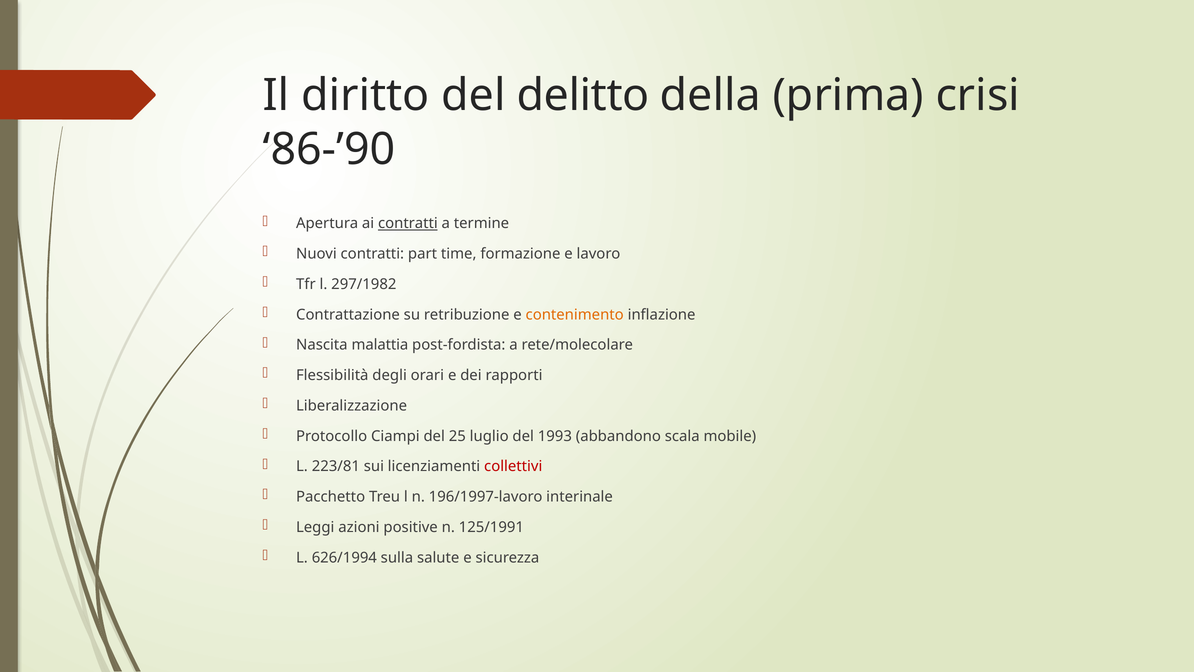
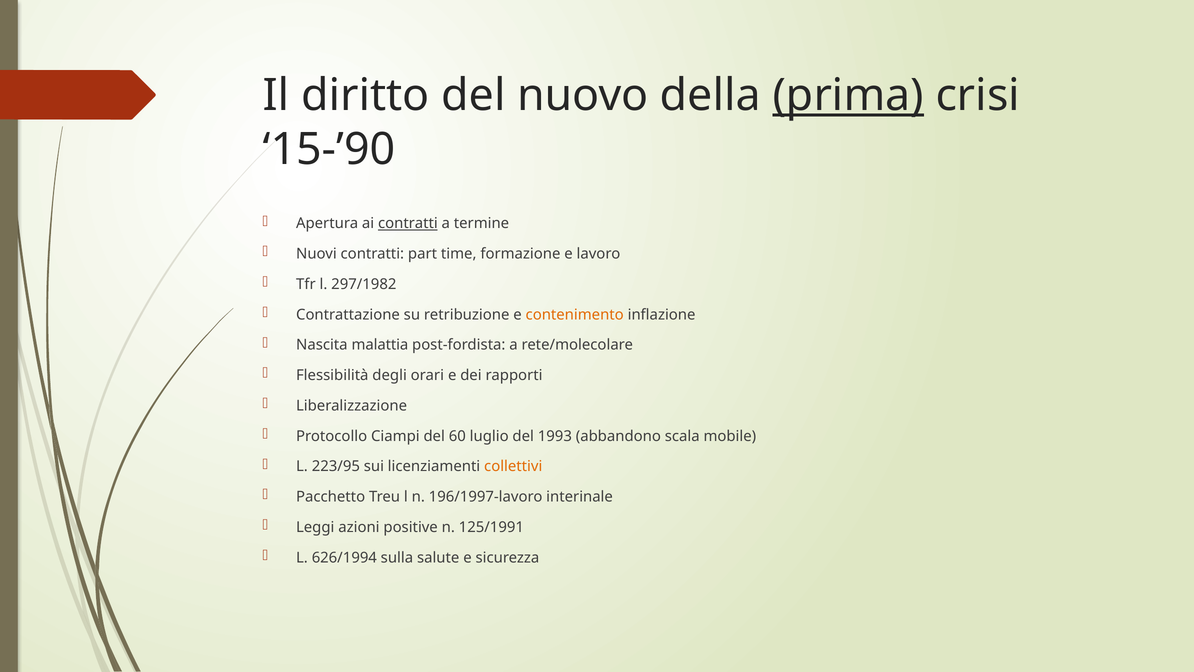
delitto: delitto -> nuovo (583, 96)
prima underline: none -> present (848, 96)
86-’90: 86-’90 -> 15-’90 (329, 149)
25: 25 -> 60 (457, 436)
223/81: 223/81 -> 223/95 (336, 466)
collettivi colour: red -> orange (513, 466)
